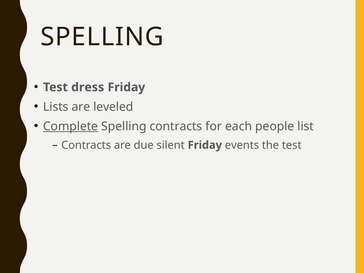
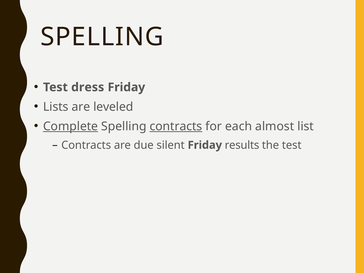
contracts underline: none -> present (176, 126)
people: people -> almost (275, 126)
events: events -> results (242, 145)
